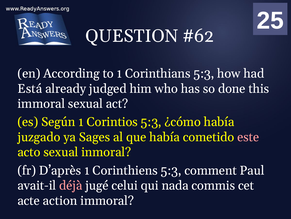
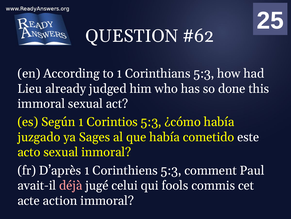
Está: Está -> Lieu (30, 88)
este colour: pink -> white (248, 137)
nada: nada -> fools (175, 185)
